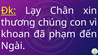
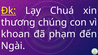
Chân: Chân -> Chuá (62, 11)
